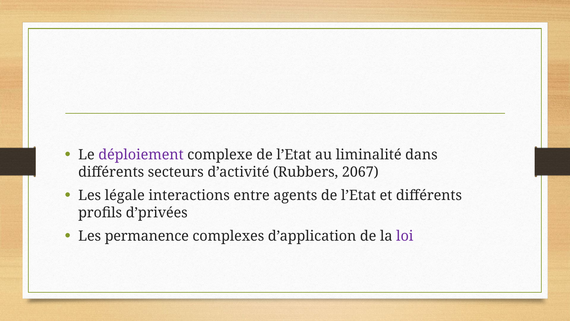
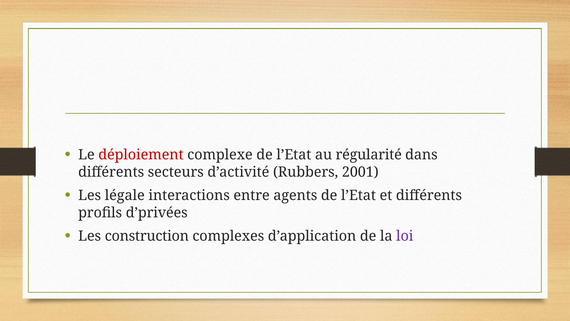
déploiement colour: purple -> red (141, 155)
liminalité: liminalité -> régularité (369, 155)
2067: 2067 -> 2001 (360, 172)
permanence: permanence -> construction (147, 236)
